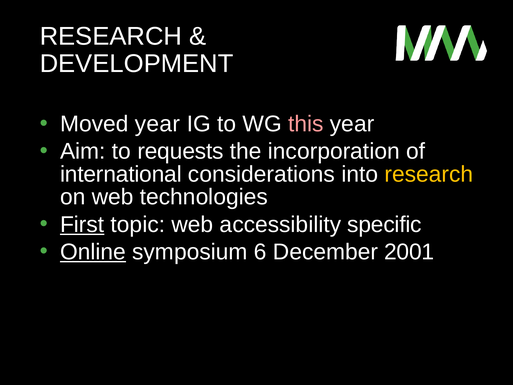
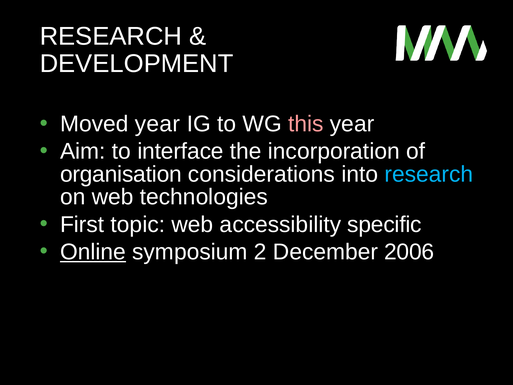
requests: requests -> interface (181, 151)
international: international -> organisation (121, 174)
research colour: yellow -> light blue (429, 174)
First underline: present -> none (82, 224)
6: 6 -> 2 (260, 252)
2001: 2001 -> 2006 (409, 252)
